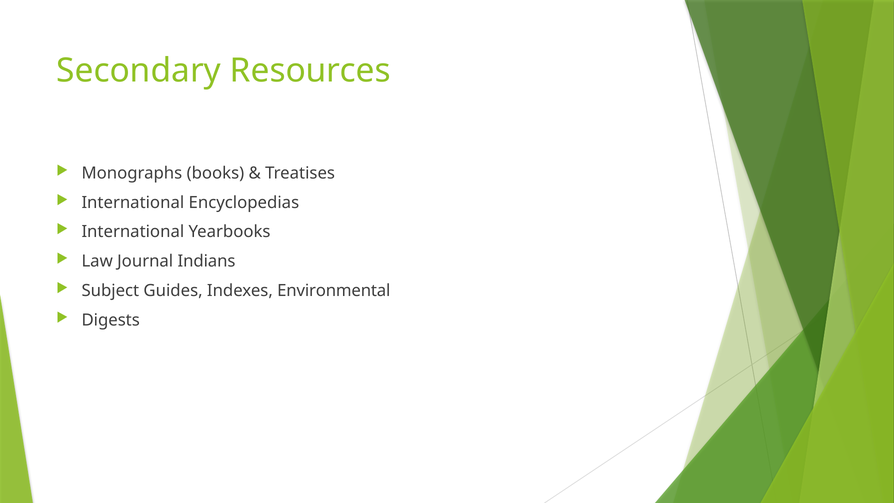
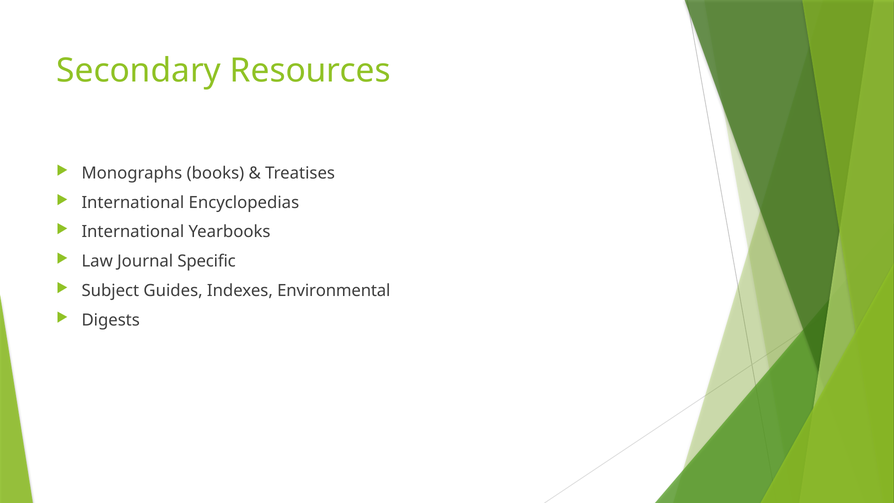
Indians: Indians -> Specific (207, 261)
